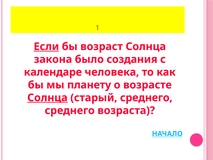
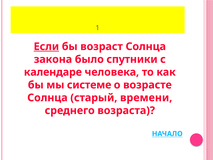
создания: создания -> спутники (132, 59)
планету: планету -> системе (89, 85)
Солнца underline: present -> none (47, 98)
старый среднего: среднего -> времени (146, 98)
